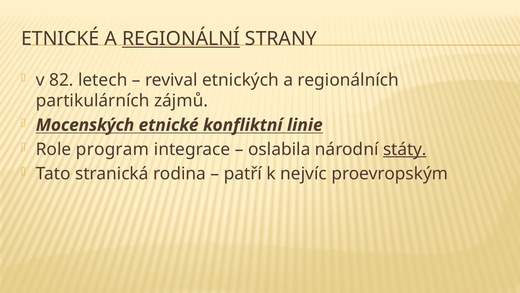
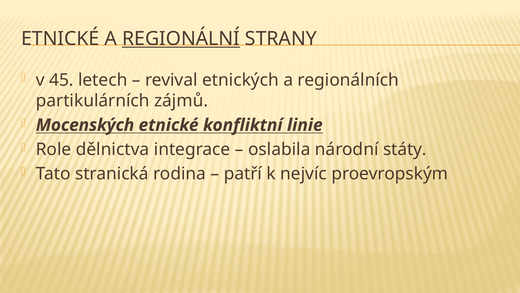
82: 82 -> 45 (61, 80)
program: program -> dělnictva (113, 149)
státy underline: present -> none (405, 149)
